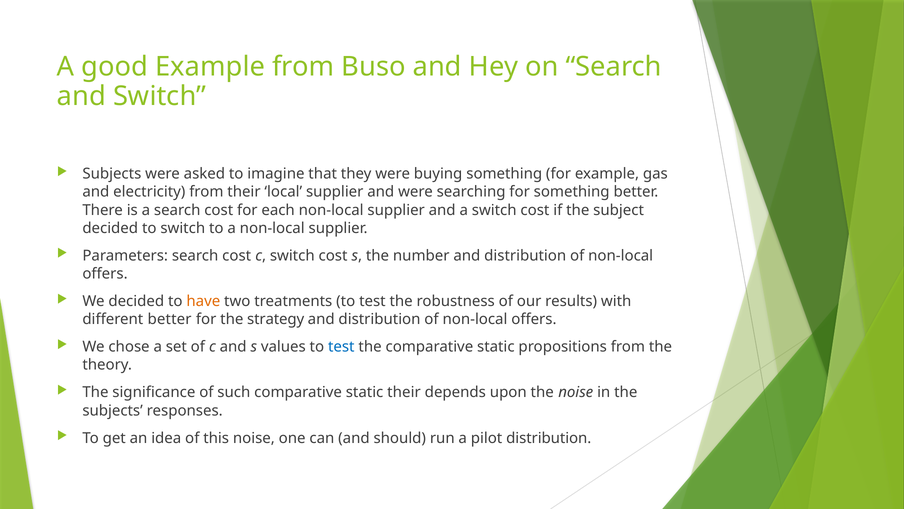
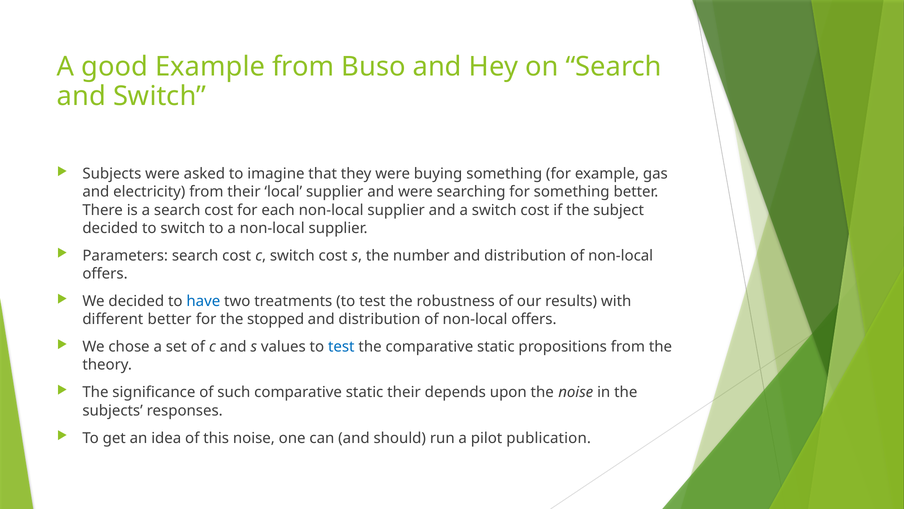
have colour: orange -> blue (203, 301)
strategy: strategy -> stopped (276, 319)
pilot distribution: distribution -> publication (549, 438)
